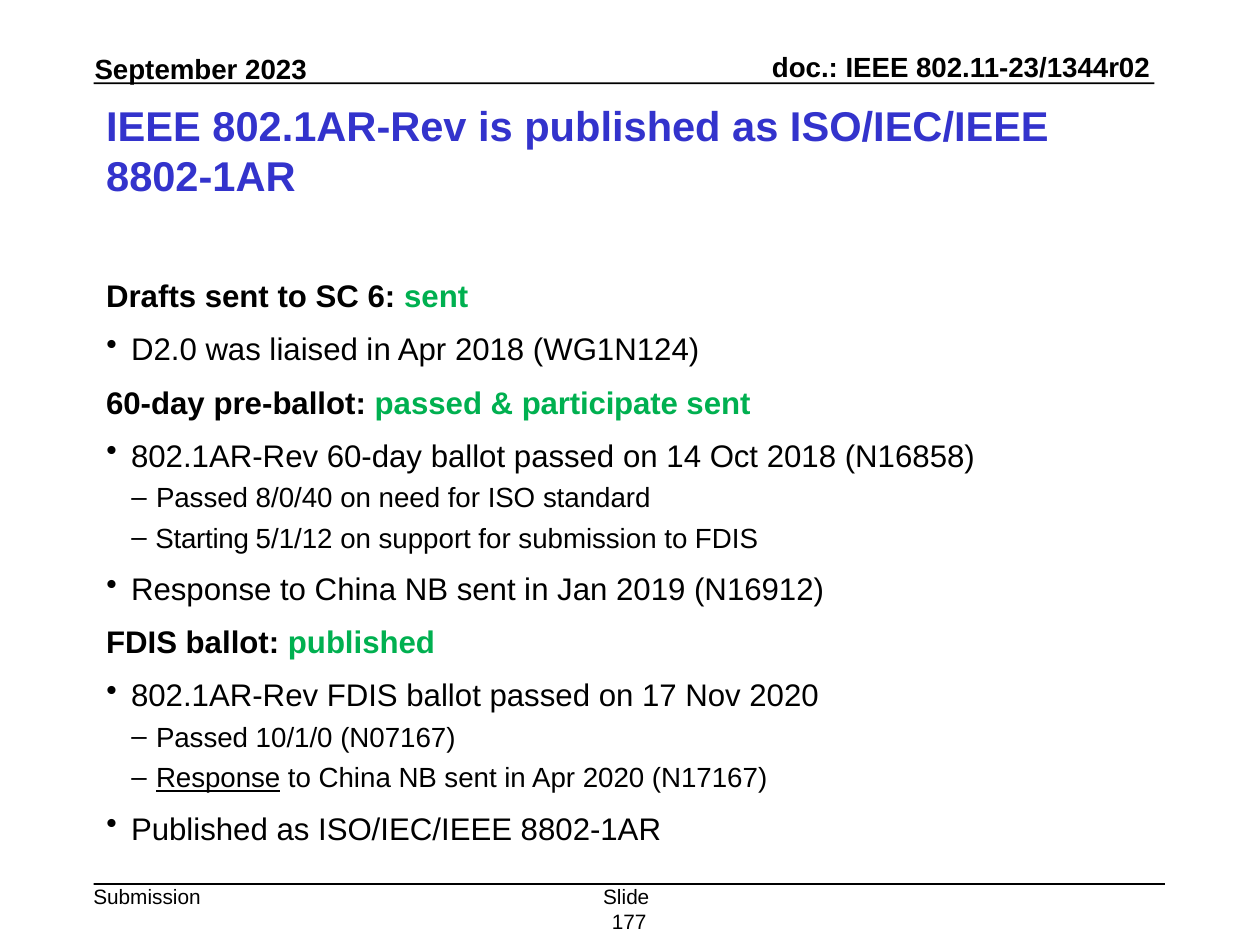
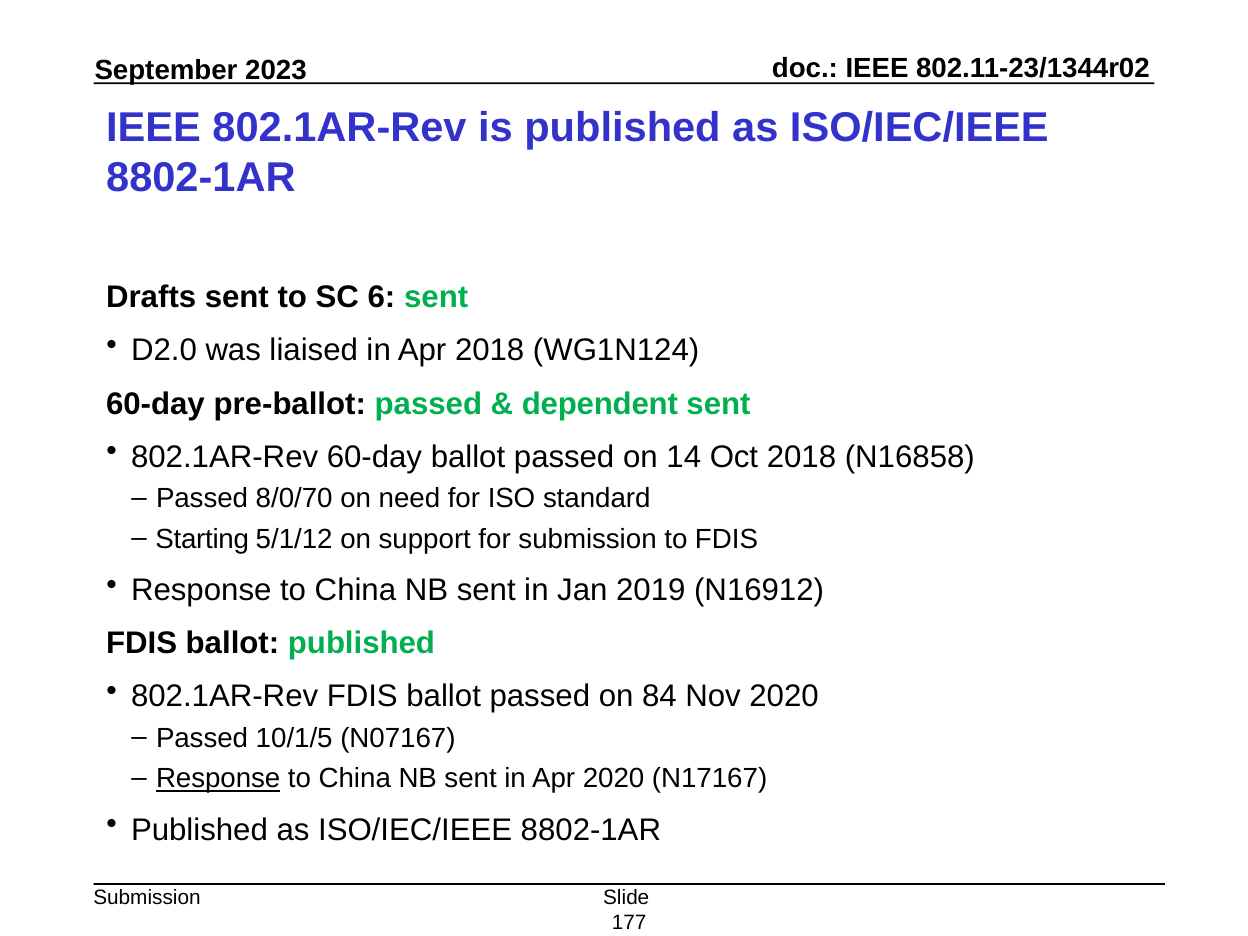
participate: participate -> dependent (600, 404)
8/0/40: 8/0/40 -> 8/0/70 (294, 499)
17: 17 -> 84 (659, 696)
10/1/0: 10/1/0 -> 10/1/5 (294, 738)
